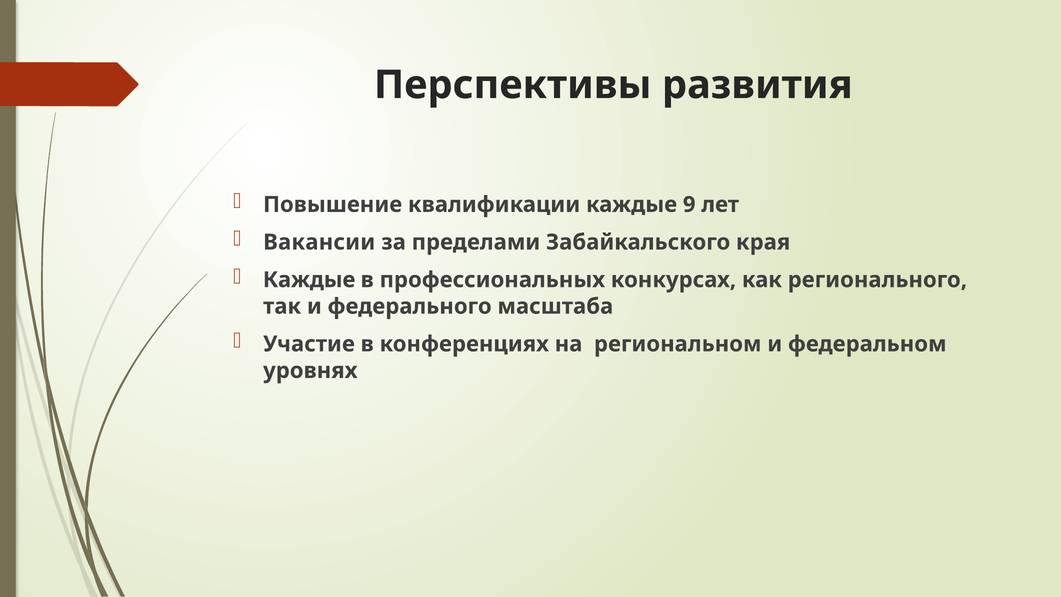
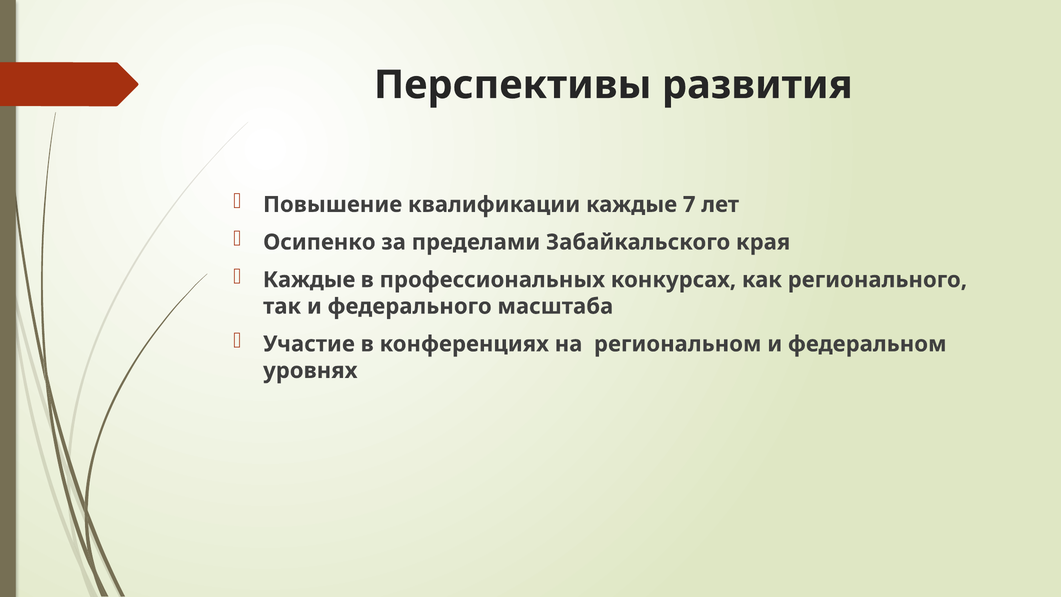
9: 9 -> 7 (689, 205)
Вакансии: Вакансии -> Осипенко (319, 242)
